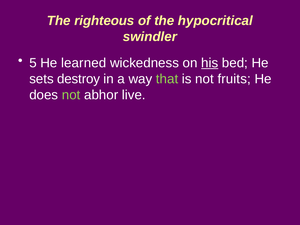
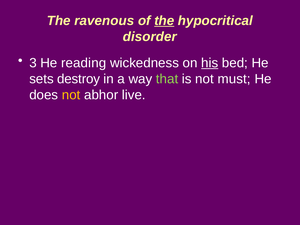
righteous: righteous -> ravenous (104, 21)
the underline: none -> present (164, 21)
swindler: swindler -> disorder (150, 37)
5: 5 -> 3 (33, 63)
learned: learned -> reading (84, 63)
fruits: fruits -> must (234, 79)
not colour: light green -> yellow (71, 95)
